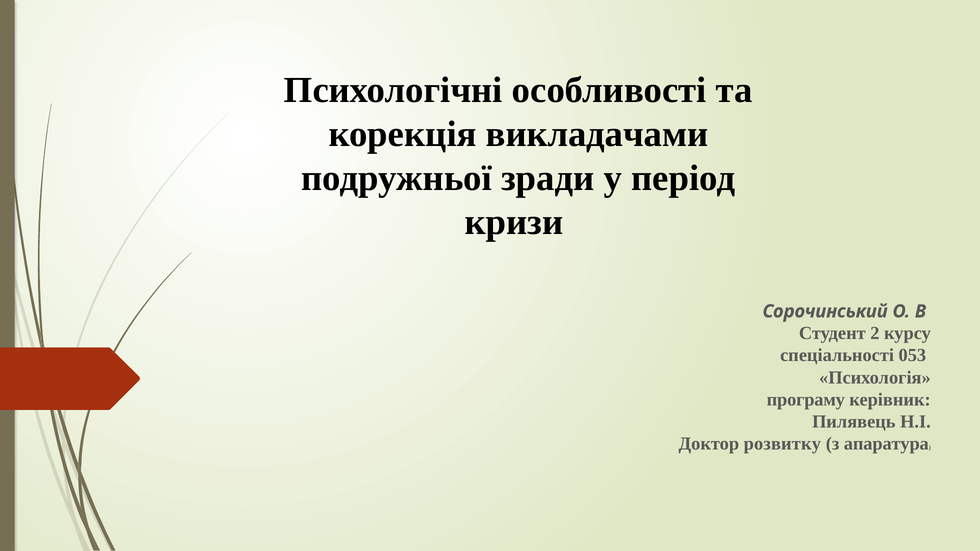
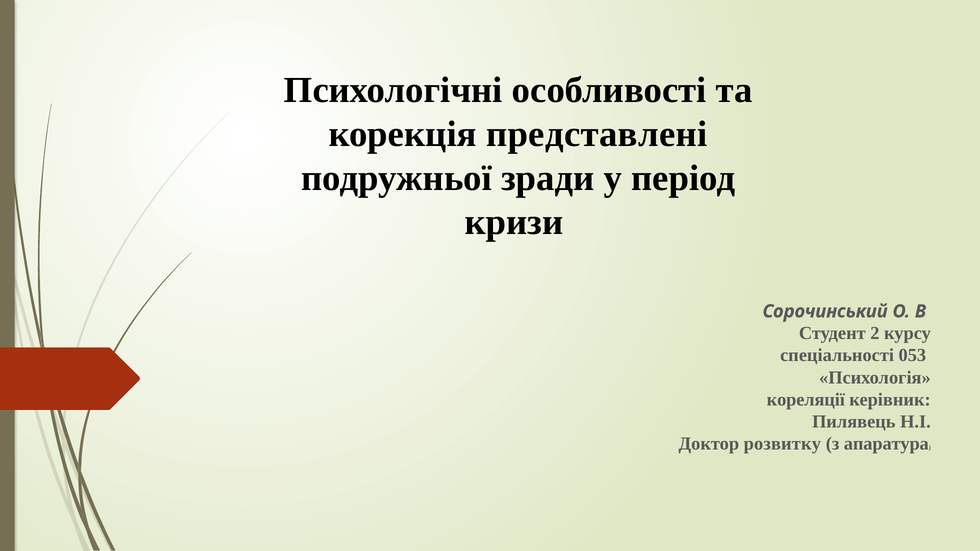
викладачами: викладачами -> представлені (597, 134)
програму: програму -> кореляції (806, 400)
